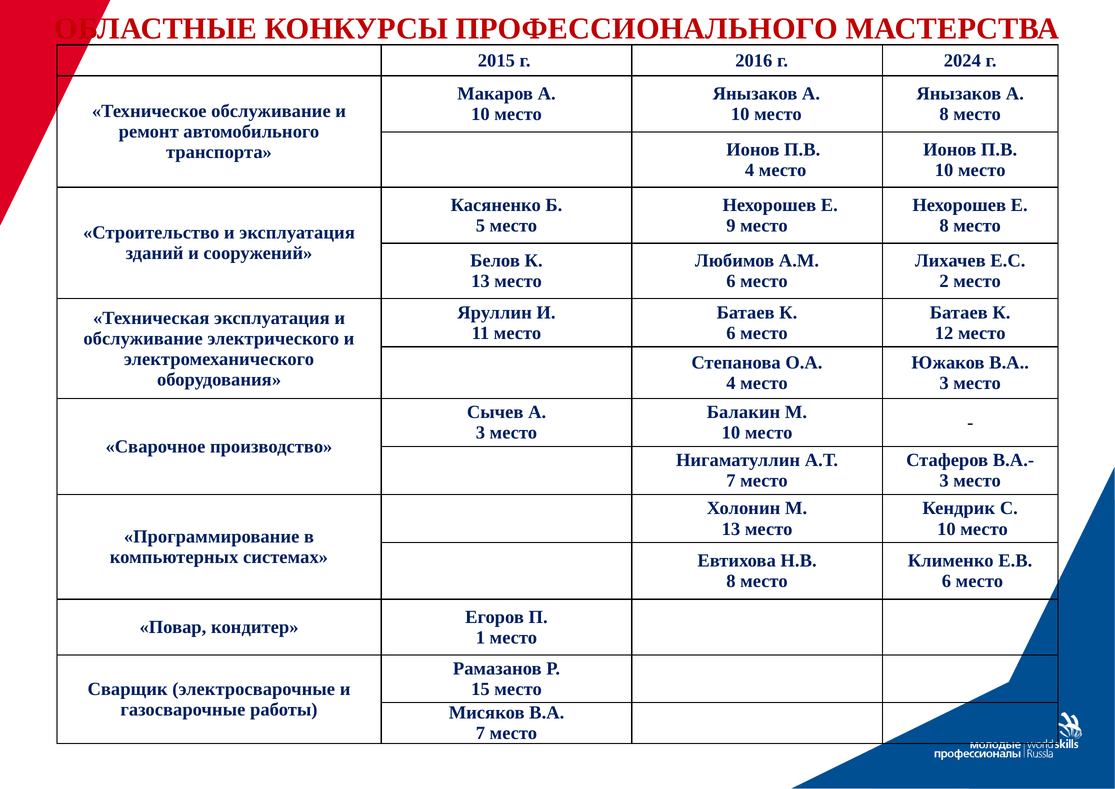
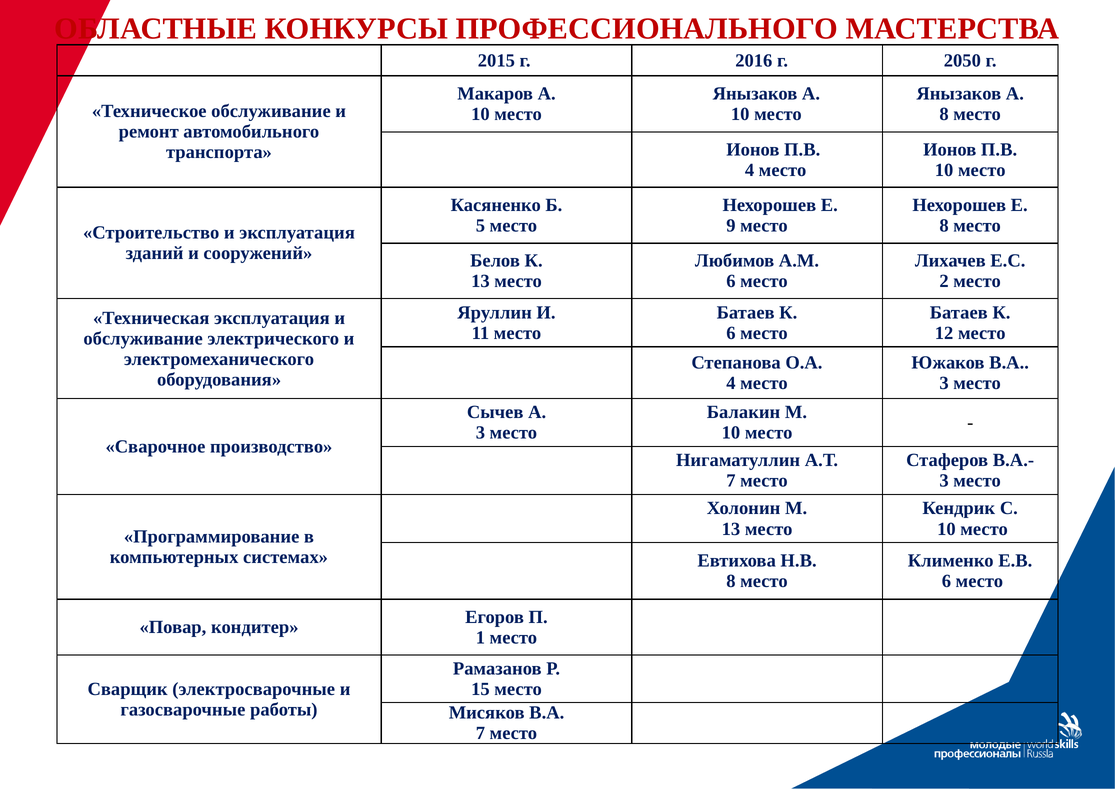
2024: 2024 -> 2050 (962, 60)
